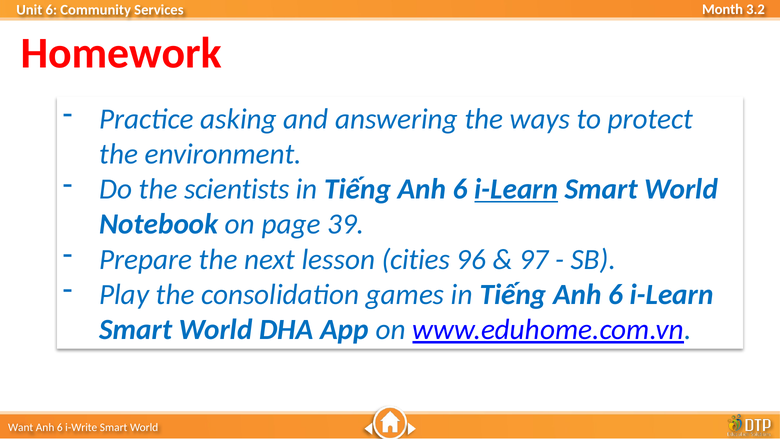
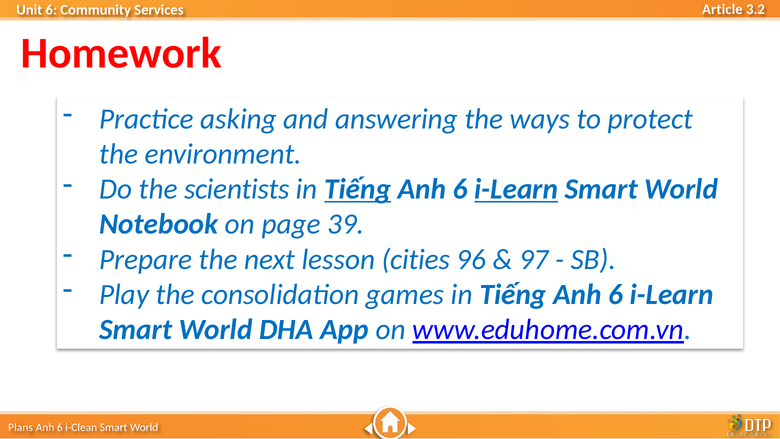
Month: Month -> Article (722, 10)
Tiếng underline: none -> present (358, 189)
Want: Want -> Plans (21, 427)
i-Write: i-Write -> i-Clean (81, 427)
